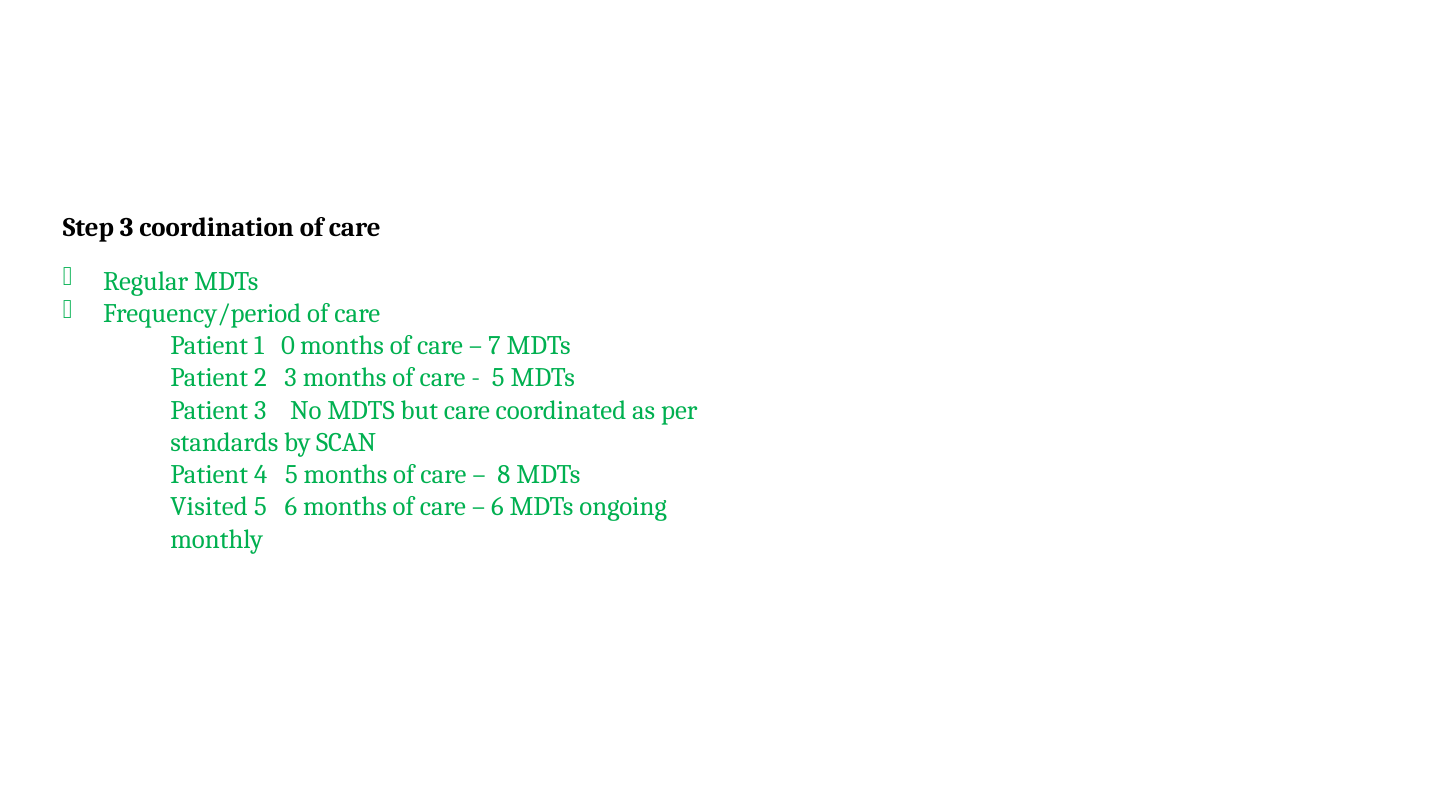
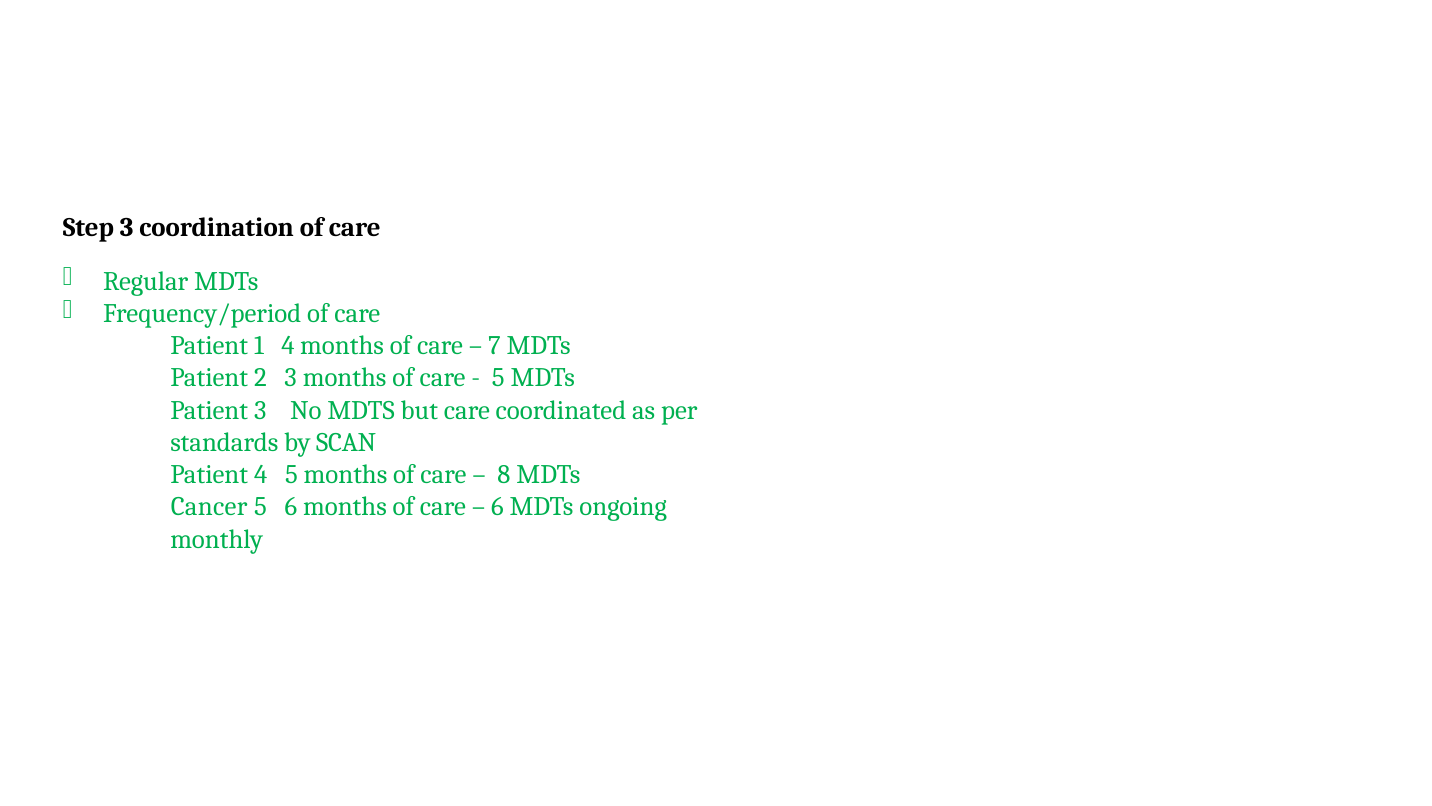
1 0: 0 -> 4 (288, 346)
Visited: Visited -> Cancer (209, 507)
